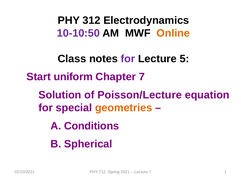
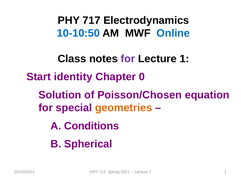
312: 312 -> 717 (92, 20)
10-10:50 colour: purple -> blue (78, 33)
Online colour: orange -> blue (173, 33)
Lecture 5: 5 -> 1 (184, 59)
uniform: uniform -> identity (73, 77)
Chapter 7: 7 -> 0 (142, 77)
Poisson/Lecture: Poisson/Lecture -> Poisson/Chosen (140, 95)
